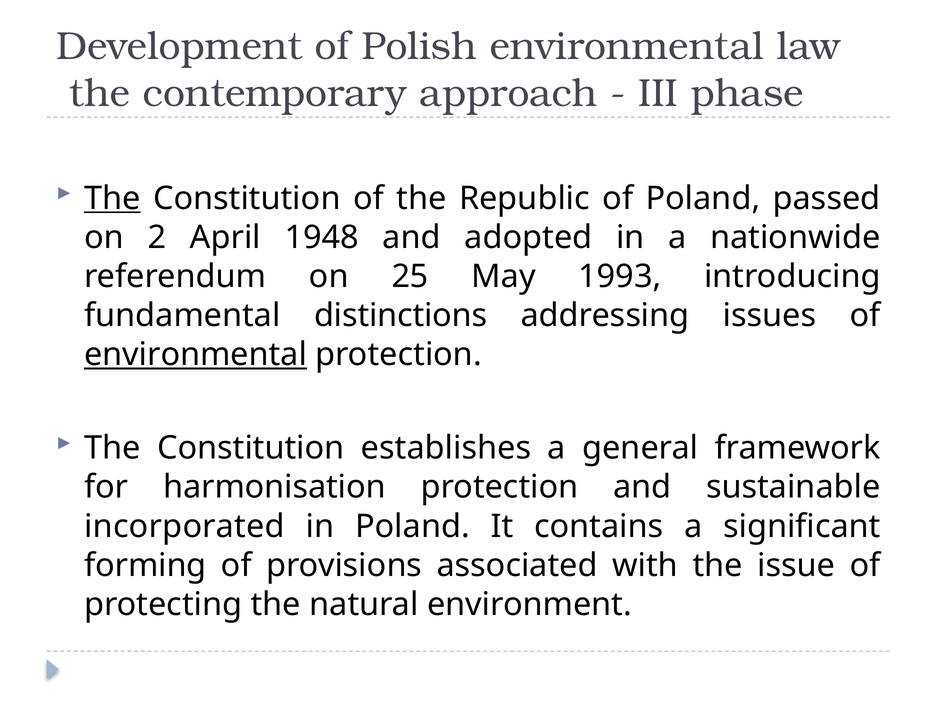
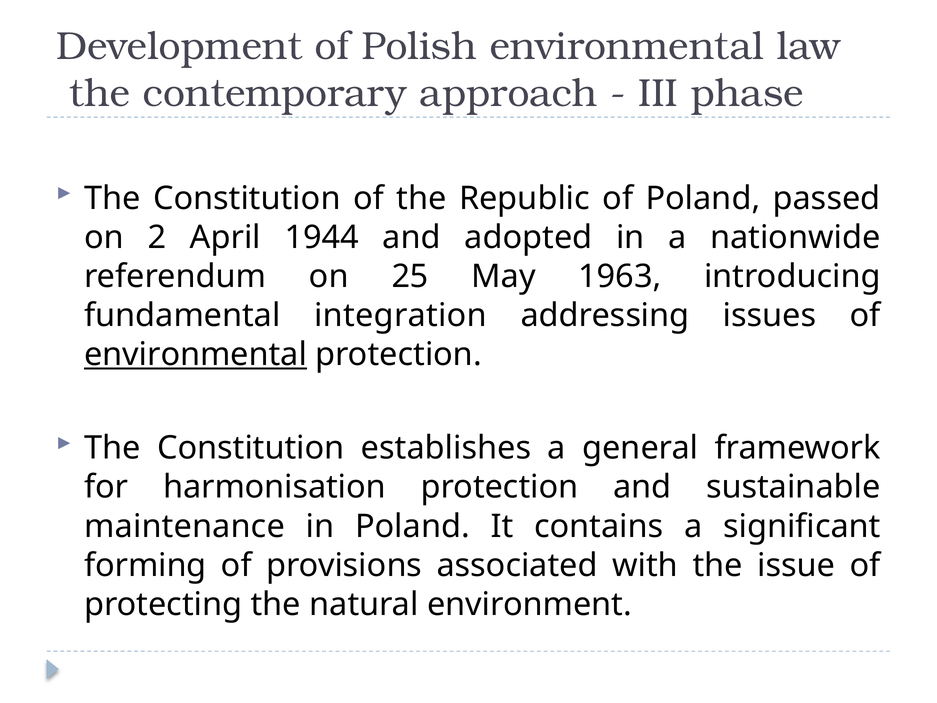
The underline: present -> none (112, 198)
1948: 1948 -> 1944 (322, 237)
1993: 1993 -> 1963 (620, 276)
distinctions: distinctions -> integration (401, 315)
incorporated: incorporated -> maintenance (185, 526)
